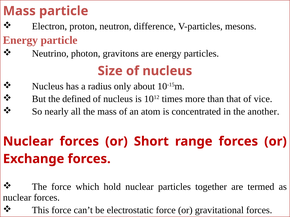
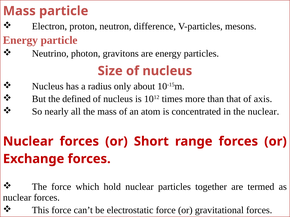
vice: vice -> axis (263, 99)
the another: another -> nuclear (263, 112)
